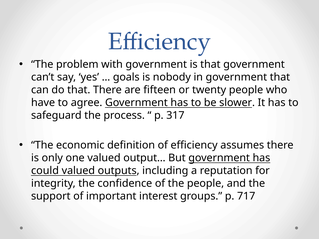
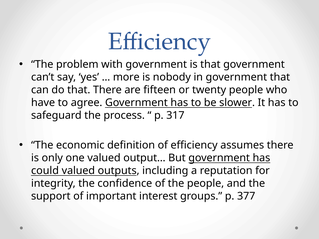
goals: goals -> more (126, 77)
717: 717 -> 377 (246, 196)
